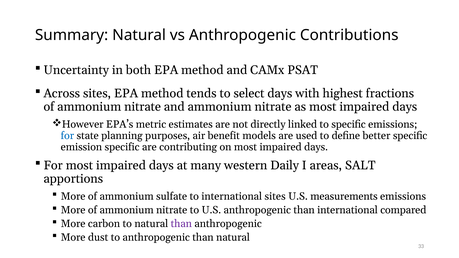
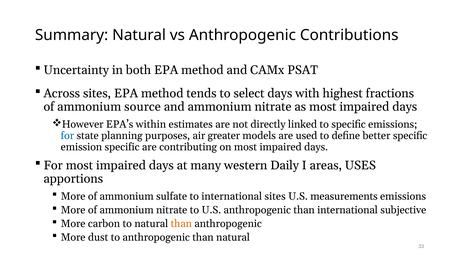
nitrate: nitrate -> source (142, 107)
metric: metric -> within (151, 125)
benefit: benefit -> greater (224, 136)
SALT: SALT -> USES (360, 165)
compared: compared -> subjective (403, 210)
than colour: purple -> orange (181, 224)
